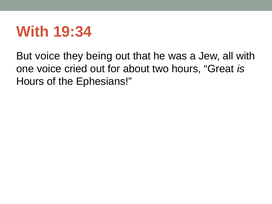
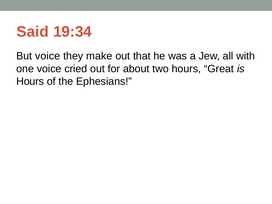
With: With -> Said (33, 32)
being: being -> make (99, 56)
